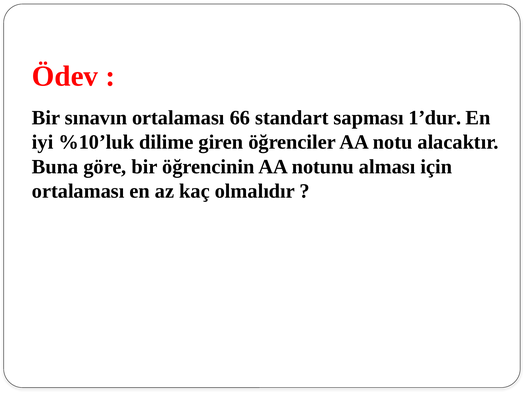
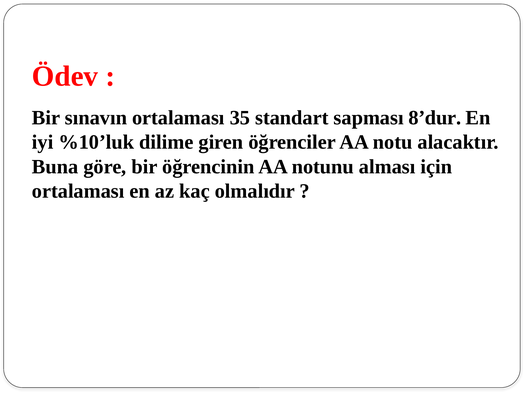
66: 66 -> 35 (240, 118)
1’dur: 1’dur -> 8’dur (435, 118)
